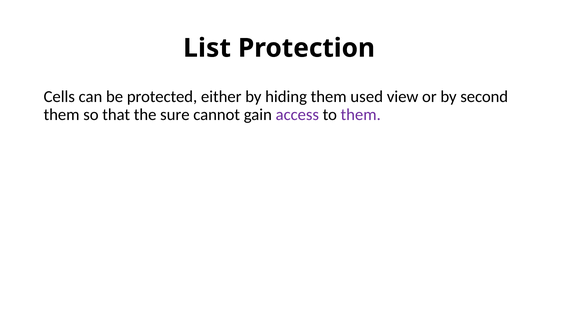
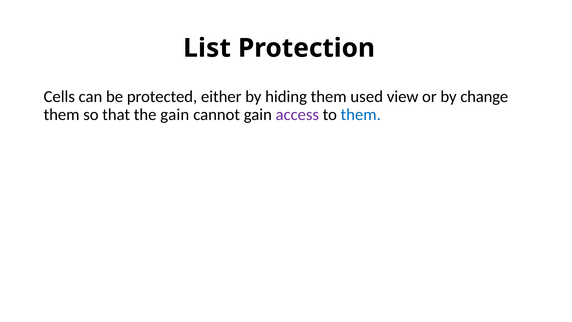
second: second -> change (484, 97)
the sure: sure -> gain (175, 115)
them colour: purple -> blue (361, 115)
